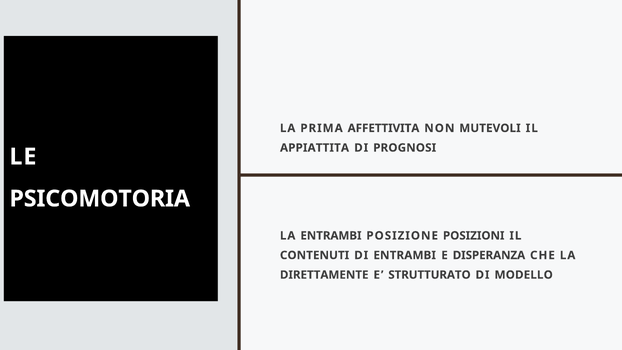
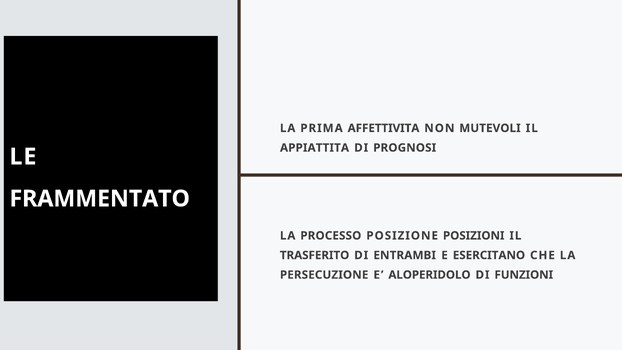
PSICOMOTORIA: PSICOMOTORIA -> FRAMMENTATO (100, 199)
LA ENTRAMBI: ENTRAMBI -> PROCESSO (331, 236)
CONTENUTI: CONTENUTI -> TRASFERITO (315, 255)
DISPERANZA: DISPERANZA -> ESERCITANO (489, 255)
DIRETTAMENTE: DIRETTAMENTE -> PERSECUZIONE (324, 275)
STRUTTURATO: STRUTTURATO -> ALOPERIDOLO (429, 275)
MODELLO: MODELLO -> FUNZIONI (524, 275)
